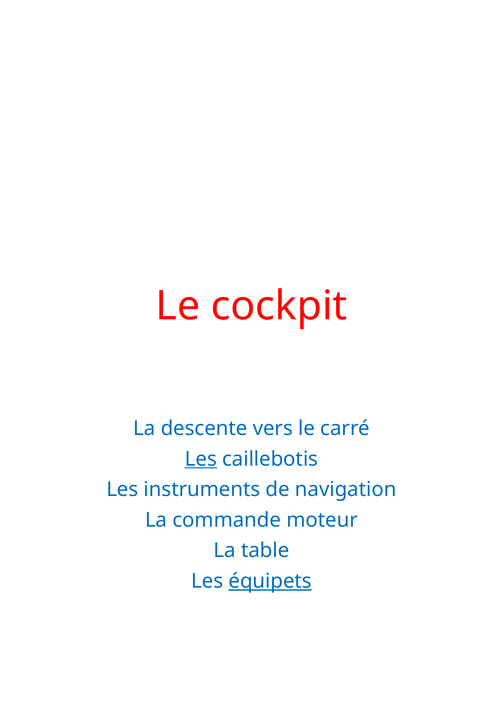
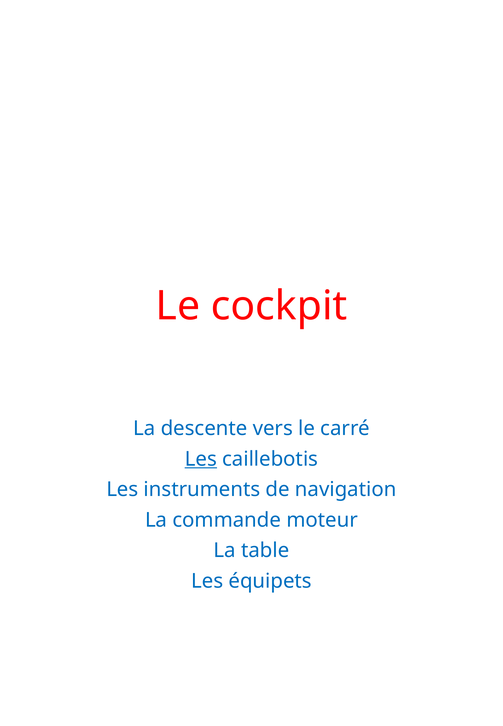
équipets underline: present -> none (270, 582)
